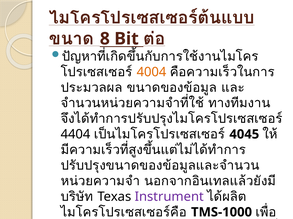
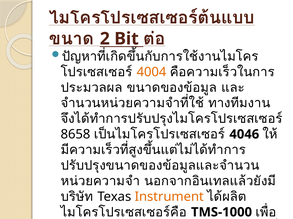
8: 8 -> 2 (105, 39)
4404: 4404 -> 8658 (76, 135)
4045: 4045 -> 4046 (244, 135)
Instrument colour: purple -> orange (169, 197)
